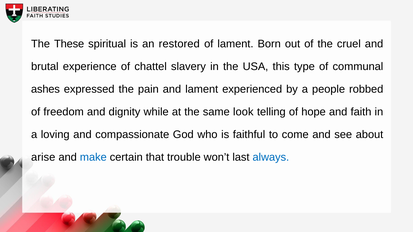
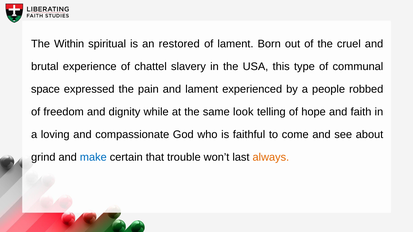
These: These -> Within (69, 44)
ashes: ashes -> space (45, 89)
arise: arise -> grind (43, 157)
always colour: blue -> orange (271, 157)
